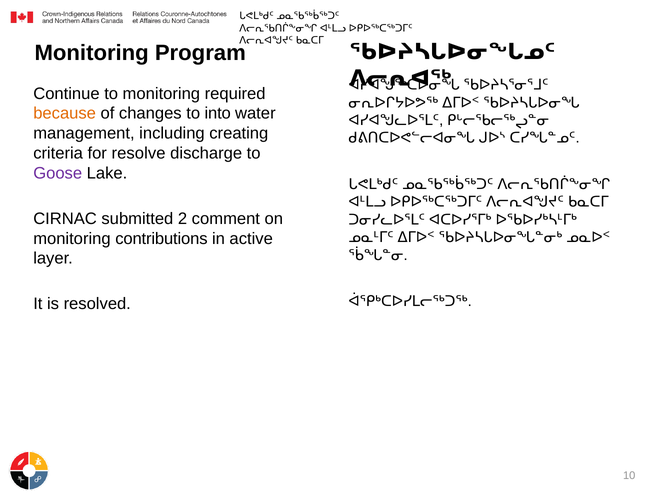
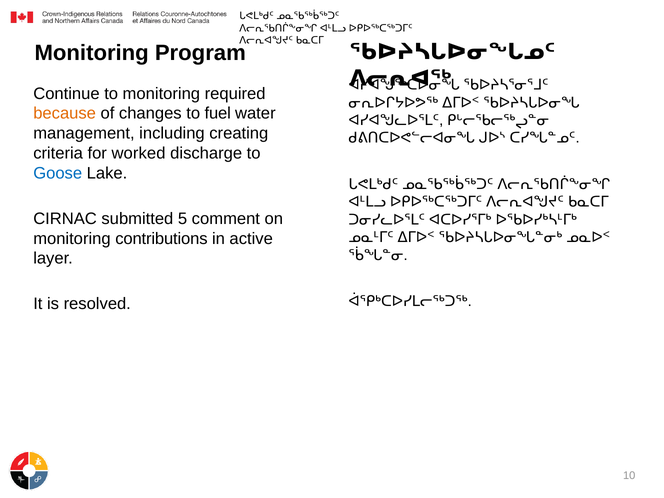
into: into -> fuel (218, 113)
resolve: resolve -> worked (139, 153)
Goose colour: purple -> blue (58, 173)
2: 2 -> 5 (183, 219)
